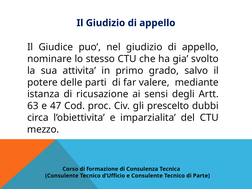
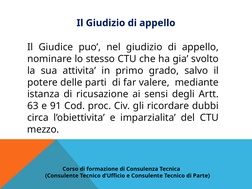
47: 47 -> 91 (56, 106)
prescelto: prescelto -> ricordare (168, 106)
